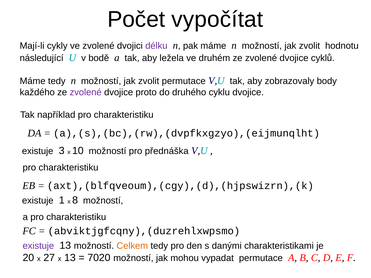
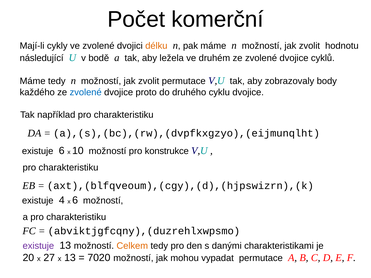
vypočítat: vypočítat -> komerční (218, 19)
délku colour: purple -> orange (156, 46)
zvolené colour: purple -> blue (86, 92)
existuje 3: 3 -> 6 (62, 151)
přednáška: přednáška -> konstrukce (167, 151)
1: 1 -> 4 (62, 200)
x 8: 8 -> 6 (75, 200)
